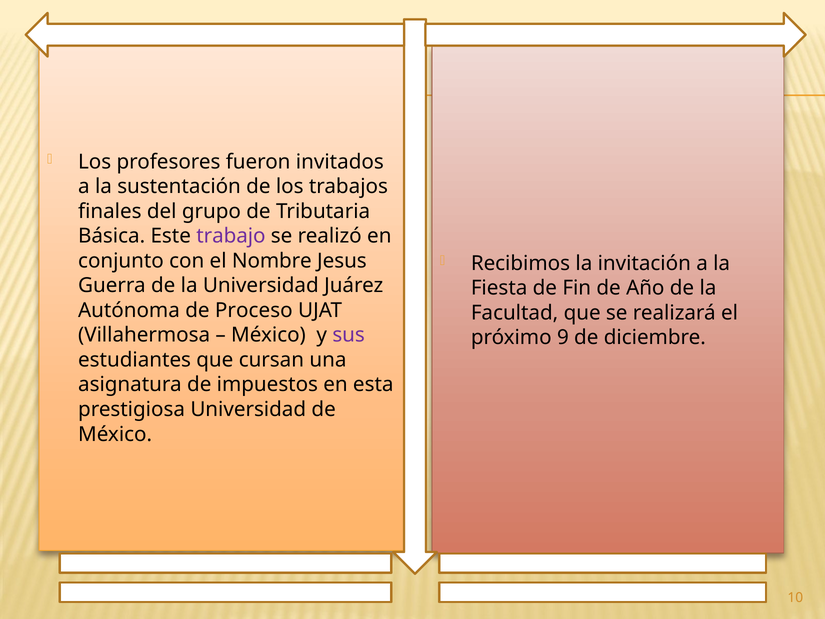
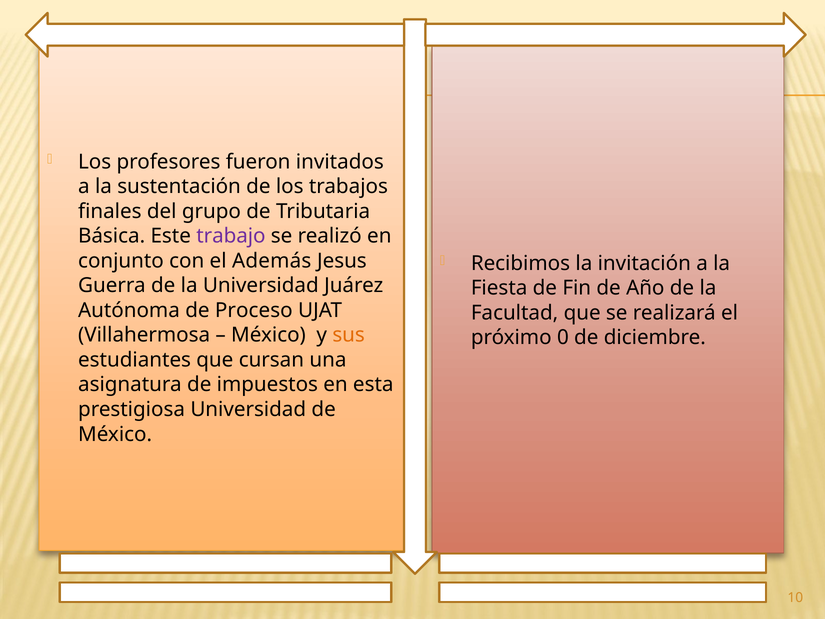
Nombre: Nombre -> Además (272, 261)
sus colour: purple -> orange (349, 335)
9: 9 -> 0 (563, 337)
